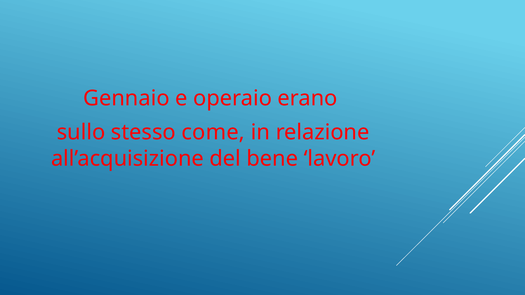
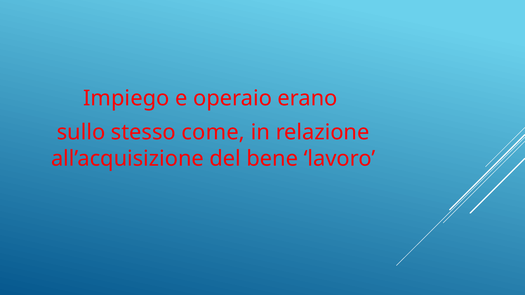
Gennaio: Gennaio -> Impiego (126, 99)
